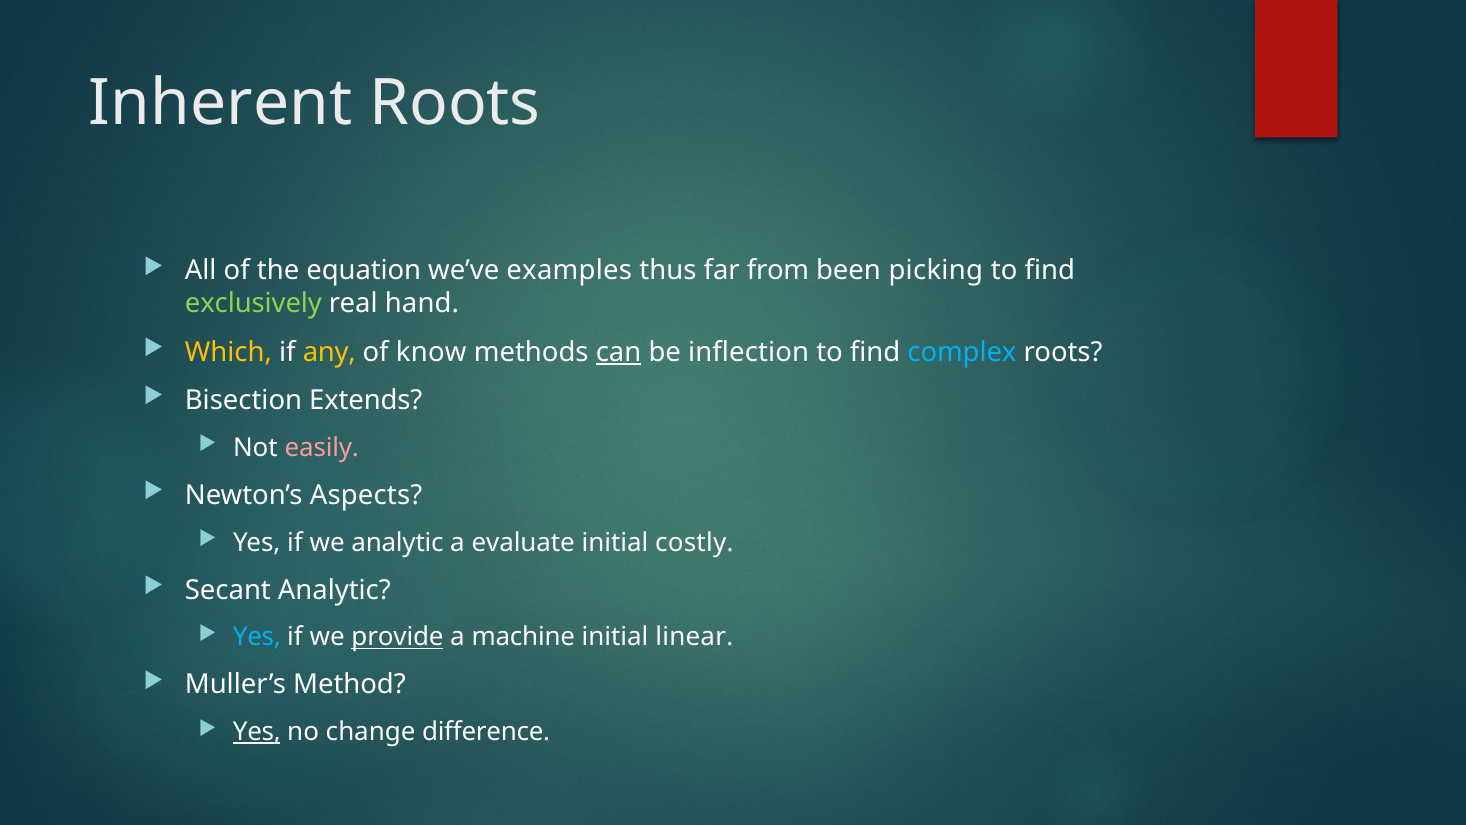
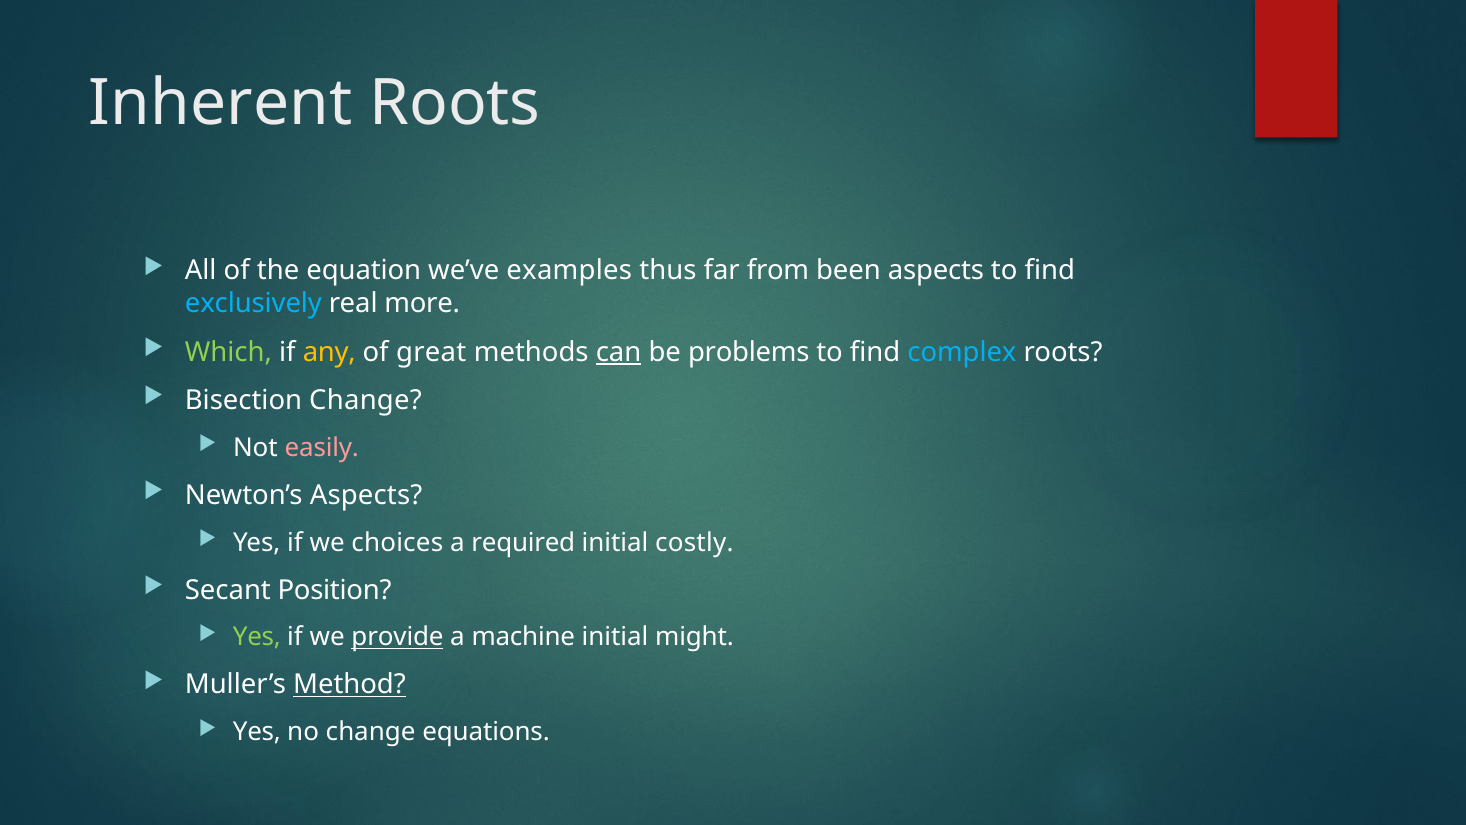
been picking: picking -> aspects (936, 271)
exclusively colour: light green -> light blue (253, 304)
hand: hand -> more (422, 304)
Which colour: yellow -> light green (228, 352)
know: know -> great (431, 352)
inflection: inflection -> problems (749, 352)
Bisection Extends: Extends -> Change (366, 400)
we analytic: analytic -> choices (397, 542)
evaluate: evaluate -> required (523, 542)
Secant Analytic: Analytic -> Position (334, 590)
Yes colour: light blue -> light green (257, 637)
linear: linear -> might (694, 637)
Method underline: none -> present (349, 684)
Yes underline: present -> none (257, 732)
difference: difference -> equations (486, 732)
